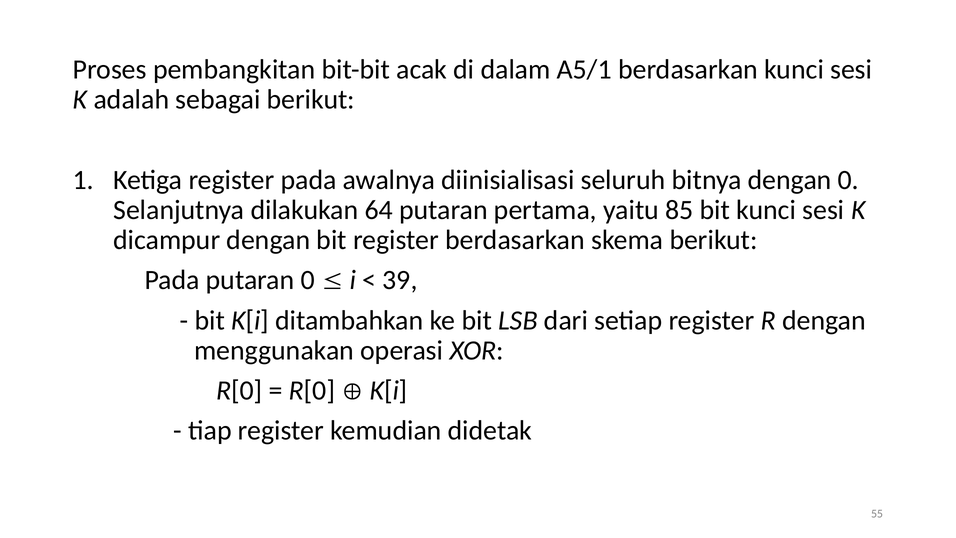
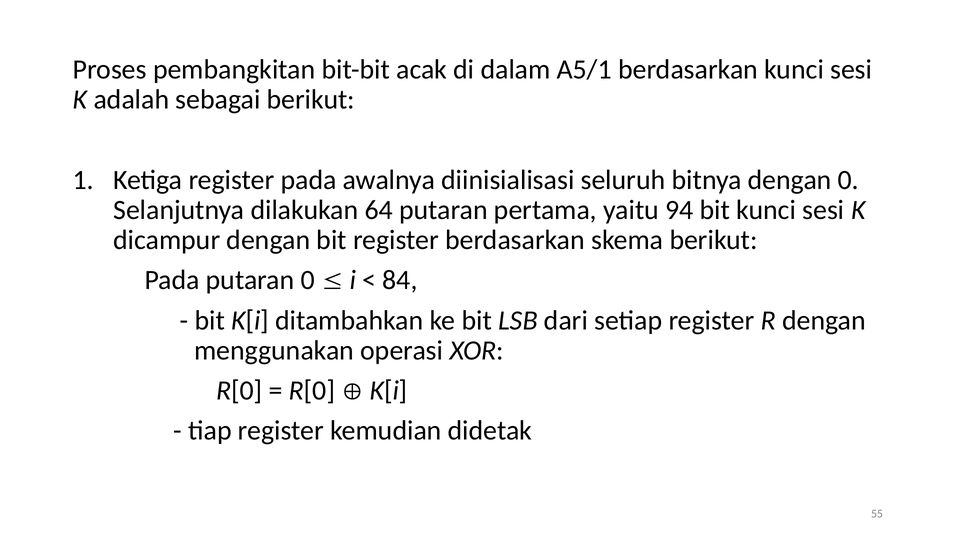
85: 85 -> 94 (679, 210)
39: 39 -> 84 (400, 280)
